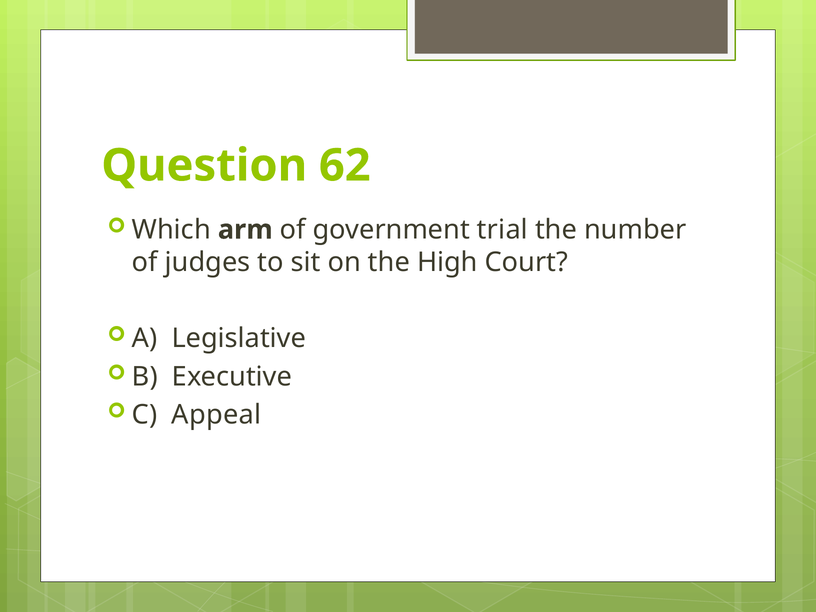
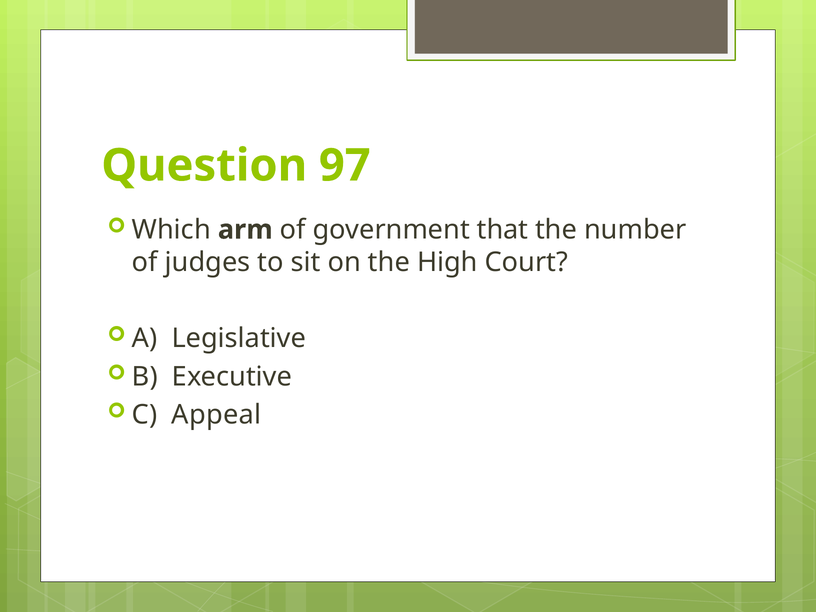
62: 62 -> 97 (345, 166)
trial: trial -> that (503, 230)
